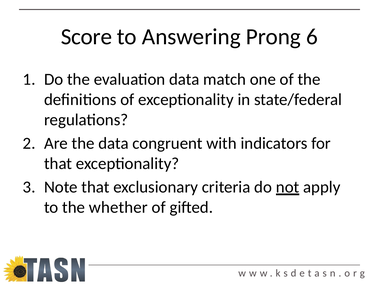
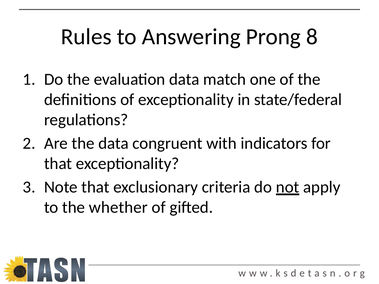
Score: Score -> Rules (86, 37)
6: 6 -> 8 (312, 37)
